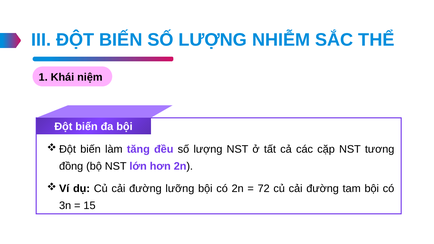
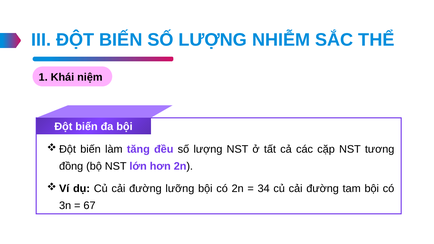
72: 72 -> 34 (264, 189)
15: 15 -> 67 (90, 206)
